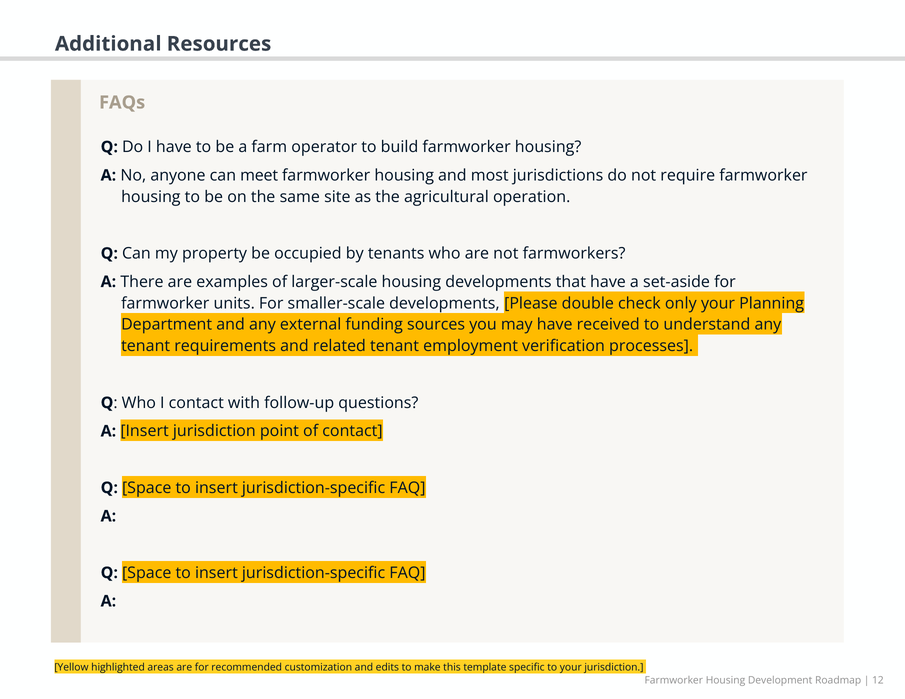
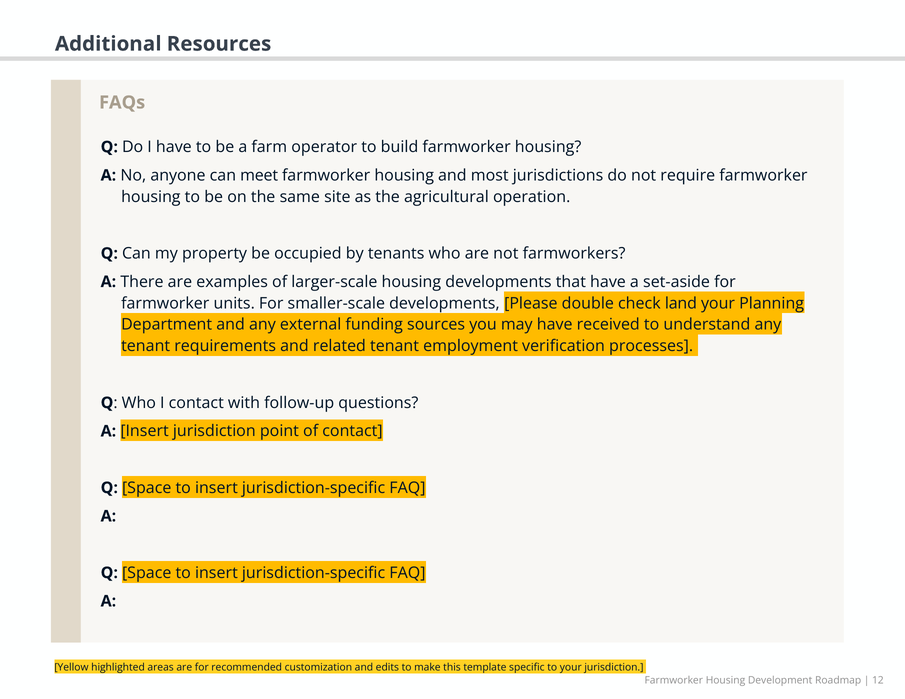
only: only -> land (681, 303)
